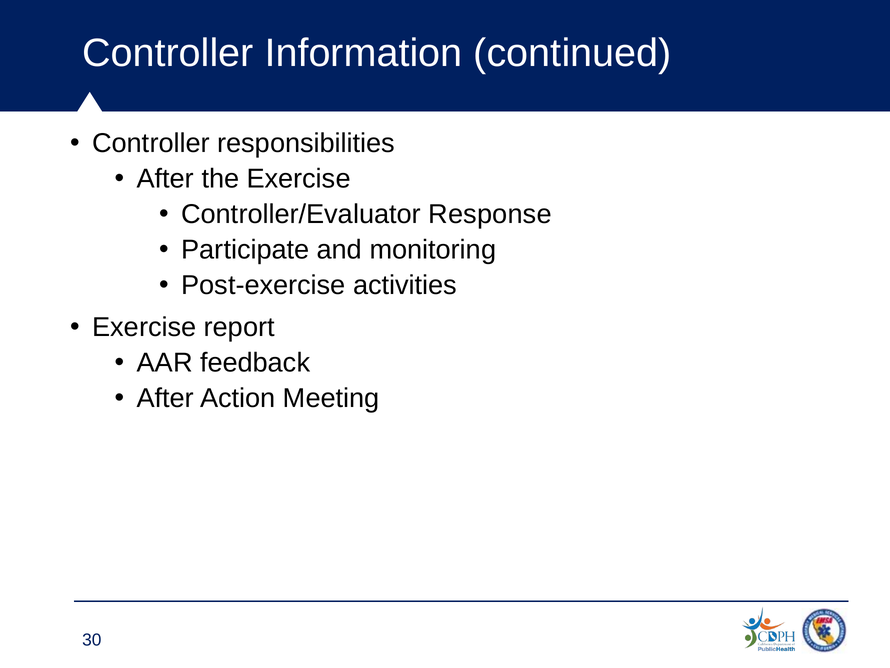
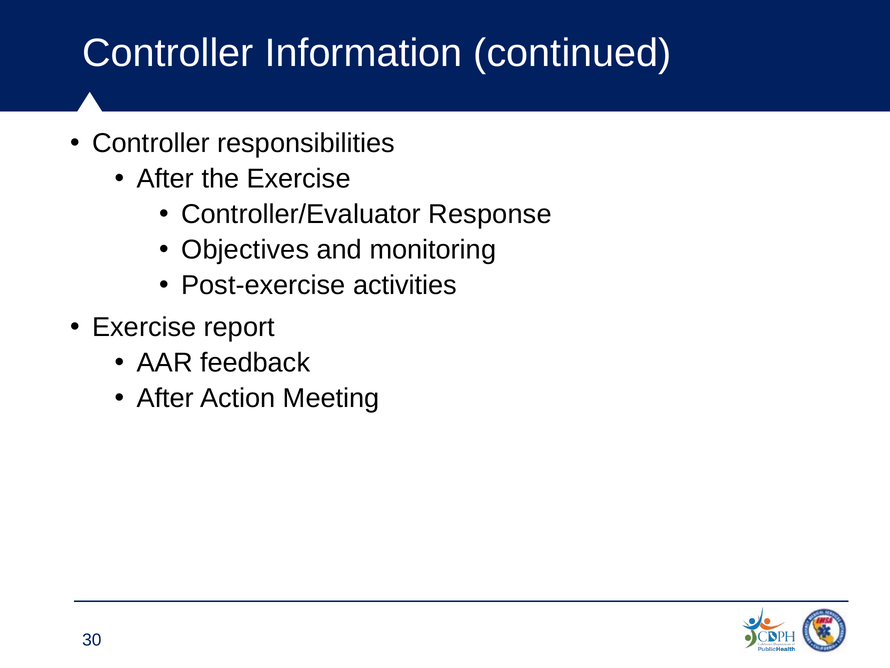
Participate: Participate -> Objectives (245, 250)
